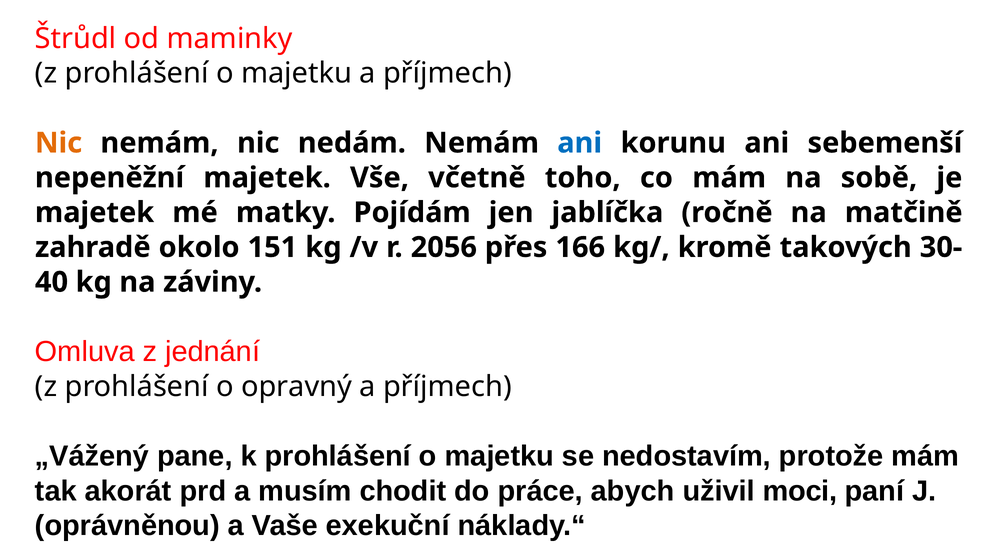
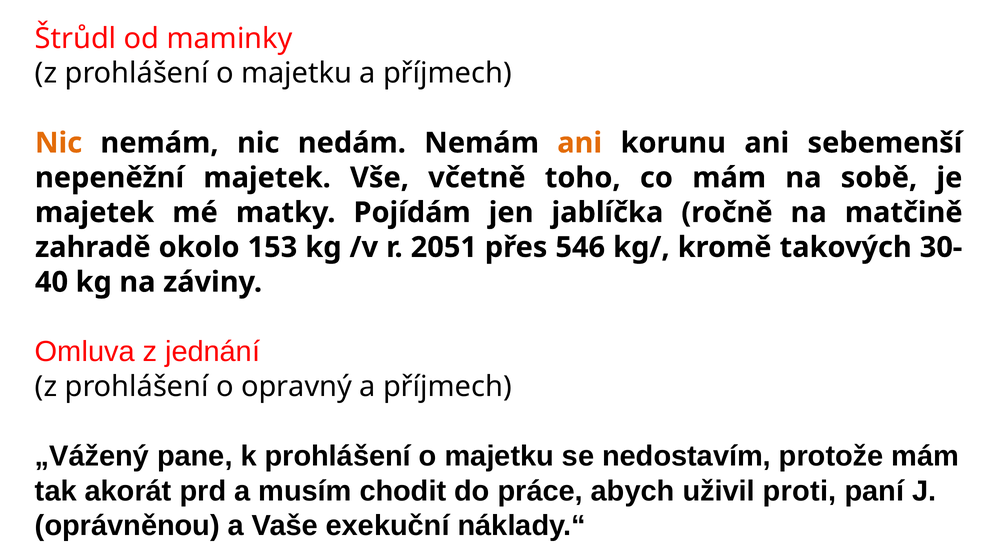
ani colour: blue -> orange (580, 143)
151: 151 -> 153 (272, 247)
2056: 2056 -> 2051 (444, 247)
166: 166 -> 546 (580, 247)
moci: moci -> proti (800, 491)
